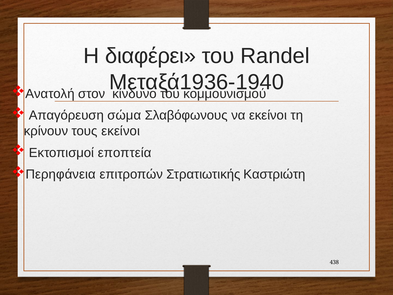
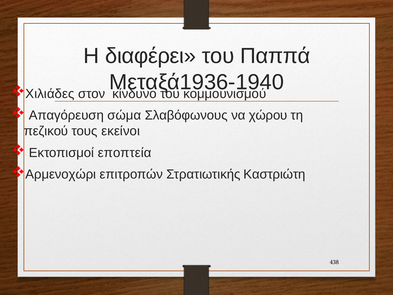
Randel: Randel -> Παππά (275, 56)
Ανατολή: Ανατολή -> Χιλιάδες (50, 94)
να εκείνοι: εκείνοι -> χώρου (268, 115)
κρίνουν: κρίνουν -> πεζικού (46, 131)
Περηφάνεια: Περηφάνεια -> Αρμενοχώρι (61, 174)
